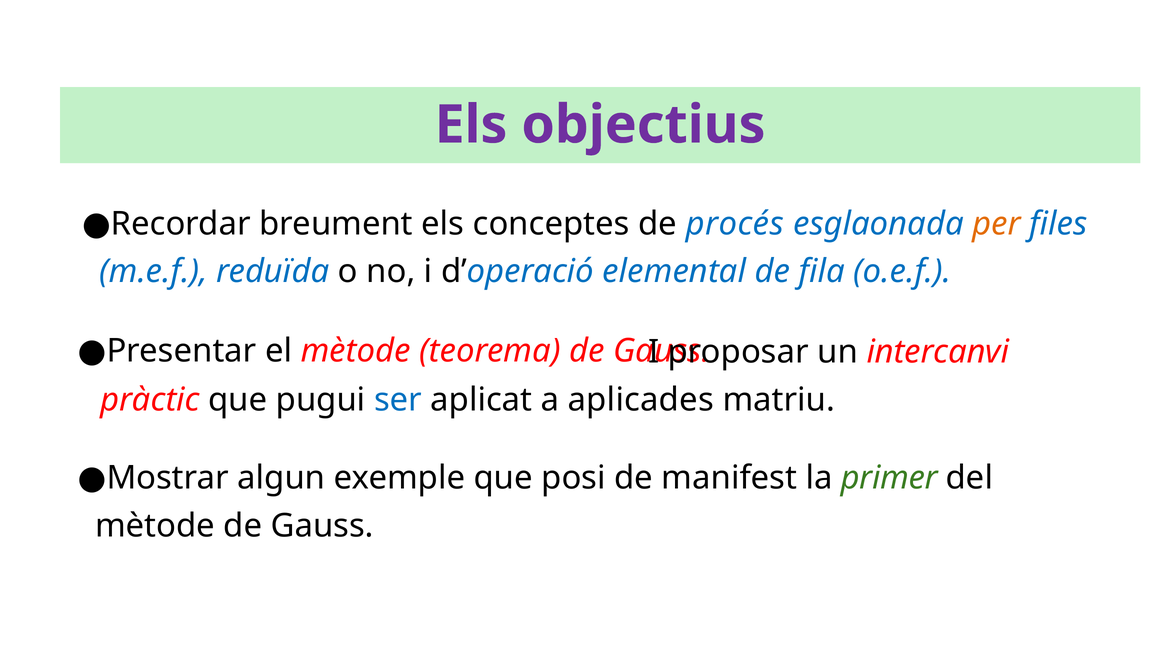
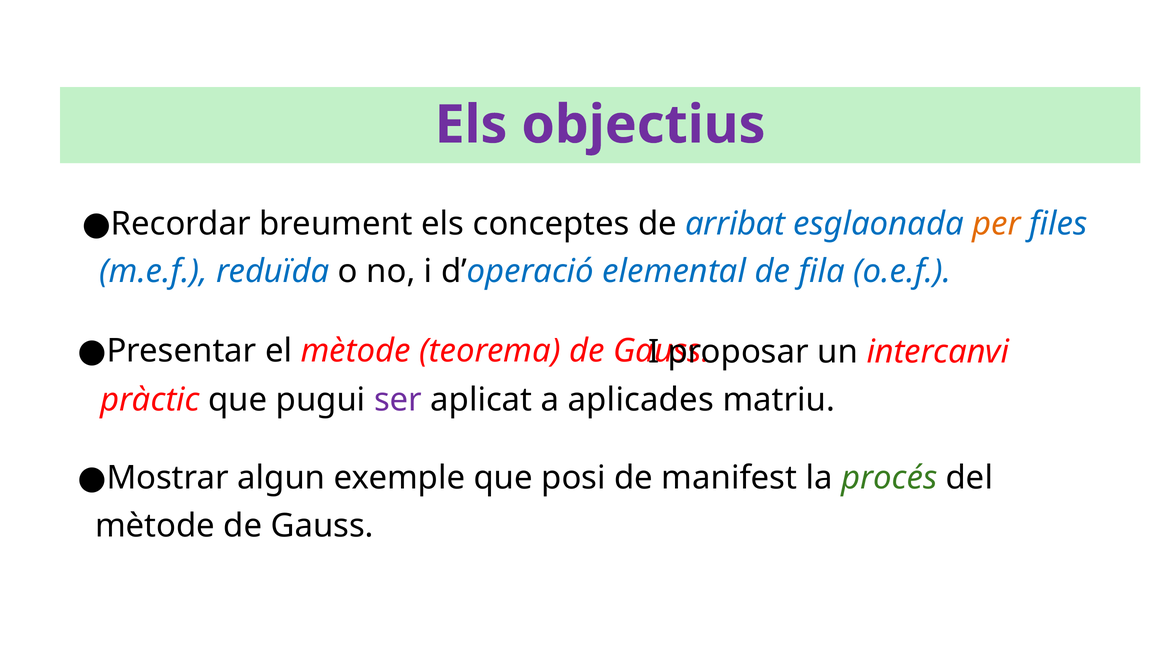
procés: procés -> arribat (735, 224)
ser colour: blue -> purple (398, 400)
primer: primer -> procés (889, 478)
